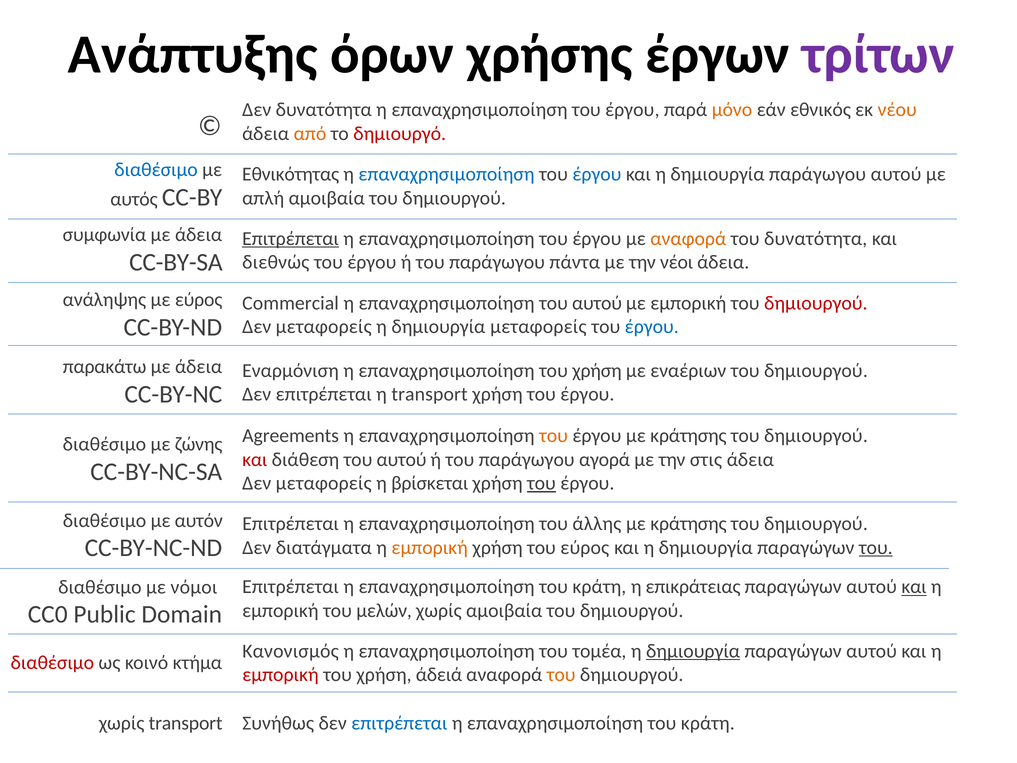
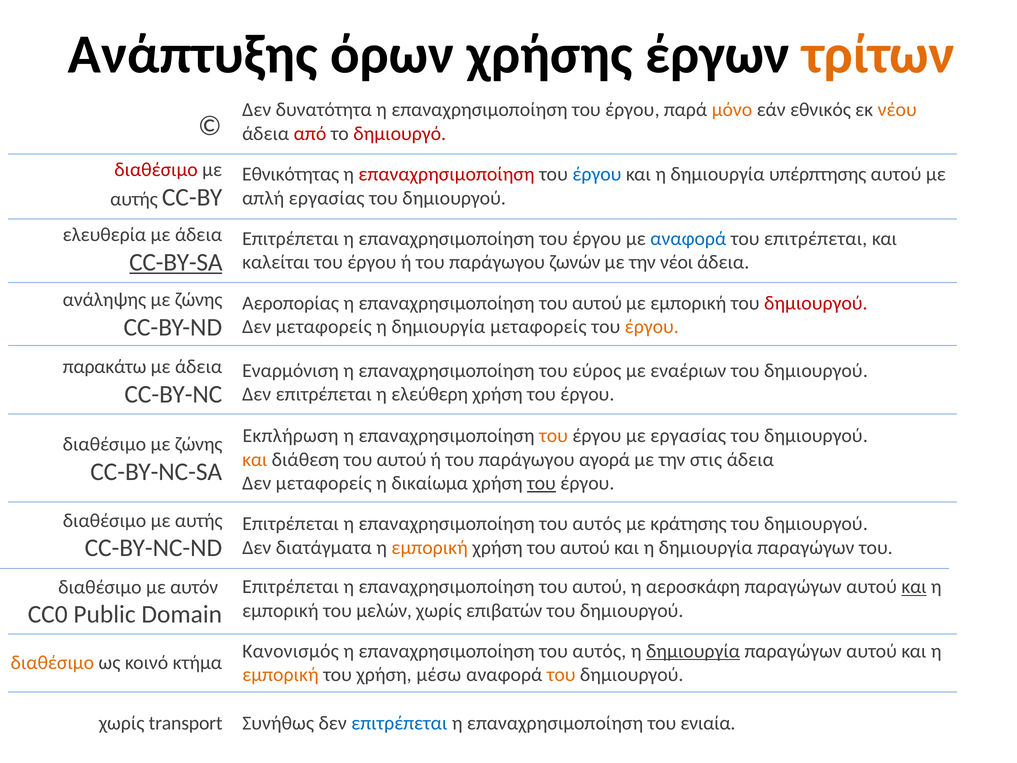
τρίτων colour: purple -> orange (878, 54)
από colour: orange -> red (310, 134)
διαθέσιμο colour: blue -> red (156, 170)
επαναχρησιμοποίηση colour: blue -> red (447, 174)
δημιουργία παράγωγου: παράγωγου -> υπέρπτησης (818, 174)
απλή αμοιβαία: αμοιβαία -> εργασίας (327, 198)
αυτός: αυτός -> αυτής (134, 199)
συμφωνία: συμφωνία -> ελευθερία (104, 235)
Επιτρέπεται underline: present -> none (291, 238)
αναφορά colour: orange -> blue (688, 238)
του δυνατότητα: δυνατότητα -> επιτρέπεται (816, 238)
CC-BY-SA underline: none -> present (176, 262)
διεθνώς: διεθνώς -> καλείται (276, 262)
πάντα: πάντα -> ζωνών (575, 262)
εύρος: εύρος -> ζώνης (199, 300)
Commercial: Commercial -> Αεροπορίας (291, 303)
έργου colour: blue -> orange (652, 327)
επαναχρησιμοποίηση του χρήση: χρήση -> εύρος (597, 371)
η transport: transport -> ελεύθερη (430, 394)
Agreements: Agreements -> Εκπλήρωση (290, 436)
έργου με κράτησης: κράτησης -> εργασίας (688, 436)
και colour: red -> orange (255, 459)
βρίσκεται: βρίσκεται -> δικαίωμα (430, 483)
αυτόν: αυτόν -> αυτής (199, 520)
άλλης: άλλης -> αυτός (597, 524)
χρήση του εύρος: εύρος -> αυτού (585, 547)
του underline: present -> none (876, 547)
νόμοι: νόμοι -> αυτόν (194, 587)
κράτη: κράτη -> αυτού (599, 587)
επικράτειας: επικράτειας -> αεροσκάφη (693, 587)
χωρίς αμοιβαία: αμοιβαία -> επιβατών (504, 611)
τομέα: τομέα -> αυτός (599, 651)
διαθέσιμο colour: red -> orange (52, 662)
εμπορική colour: red -> orange (280, 675)
άδειά: άδειά -> μέσω (439, 675)
κράτη: κράτη -> ενιαία (708, 723)
